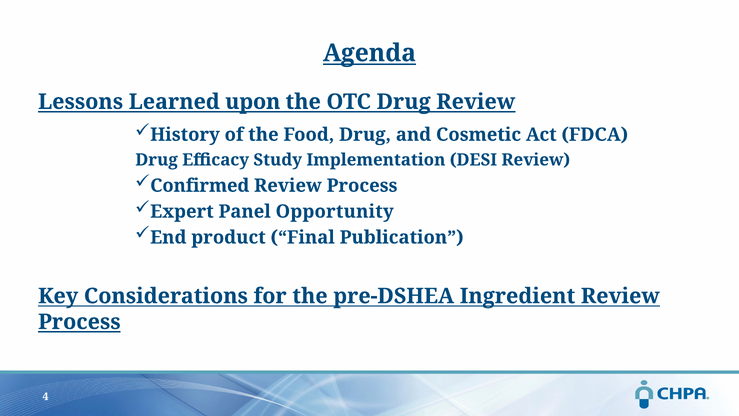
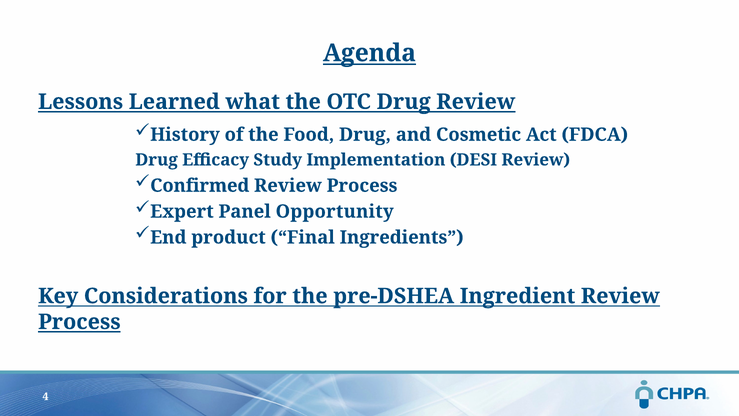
upon: upon -> what (253, 102)
Publication: Publication -> Ingredients (402, 237)
